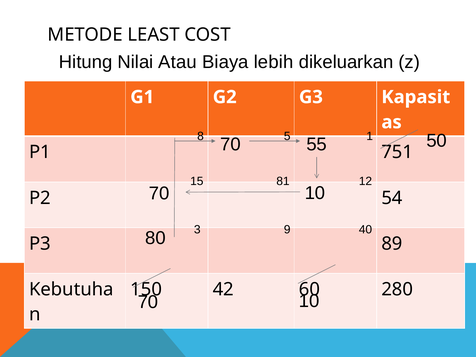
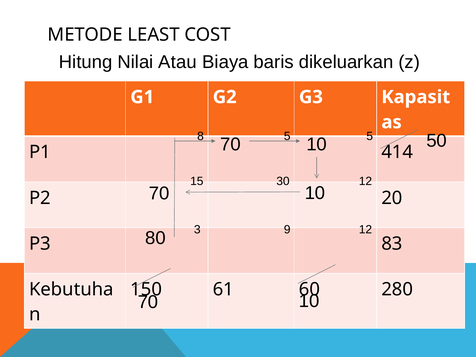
lebih: lebih -> baris (274, 62)
5 1: 1 -> 5 (370, 136)
70 55: 55 -> 10 (317, 145)
751: 751 -> 414 (397, 152)
81: 81 -> 30 (283, 181)
54: 54 -> 20 (392, 198)
9 40: 40 -> 12 (365, 230)
89: 89 -> 83 (392, 244)
42: 42 -> 61 (223, 289)
